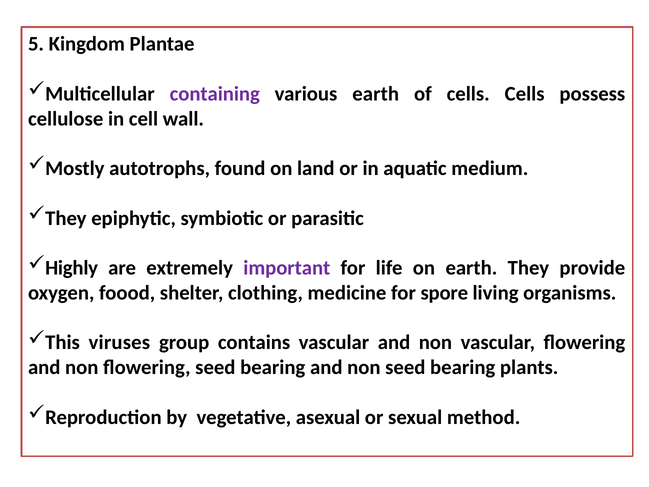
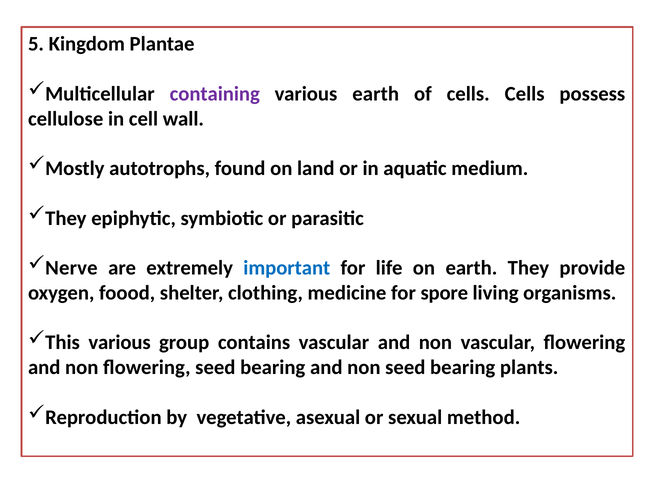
Highly: Highly -> Nerve (71, 268)
important colour: purple -> blue (287, 268)
This viruses: viruses -> various (120, 342)
